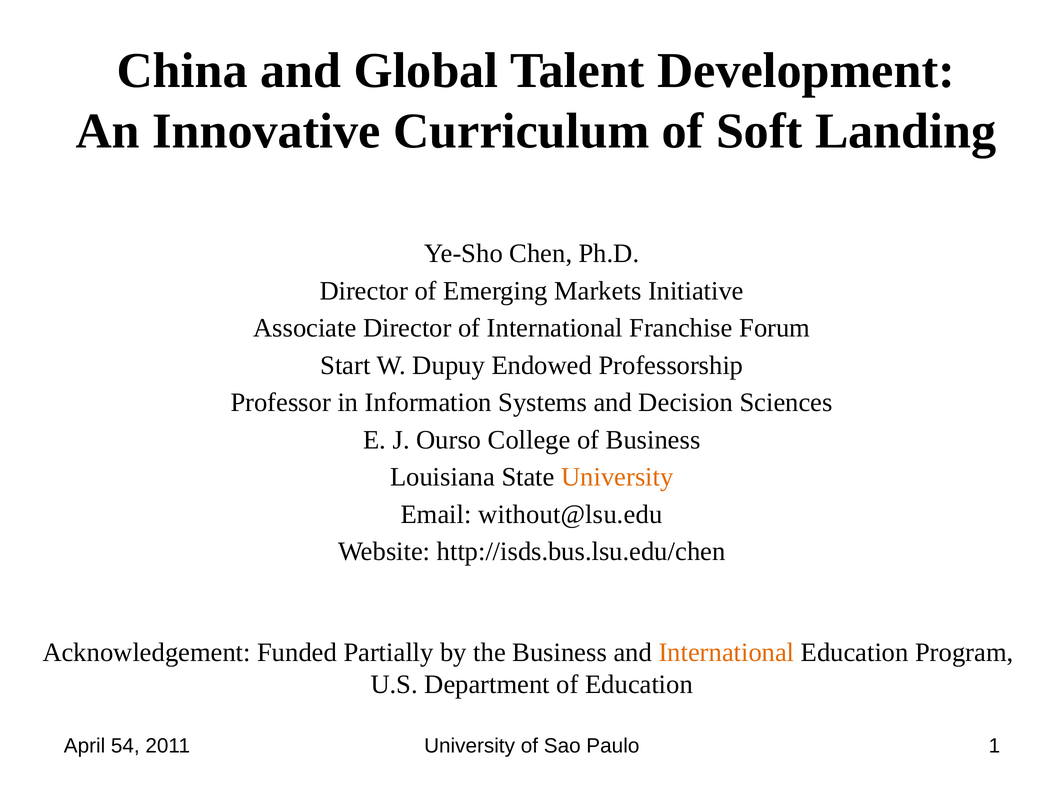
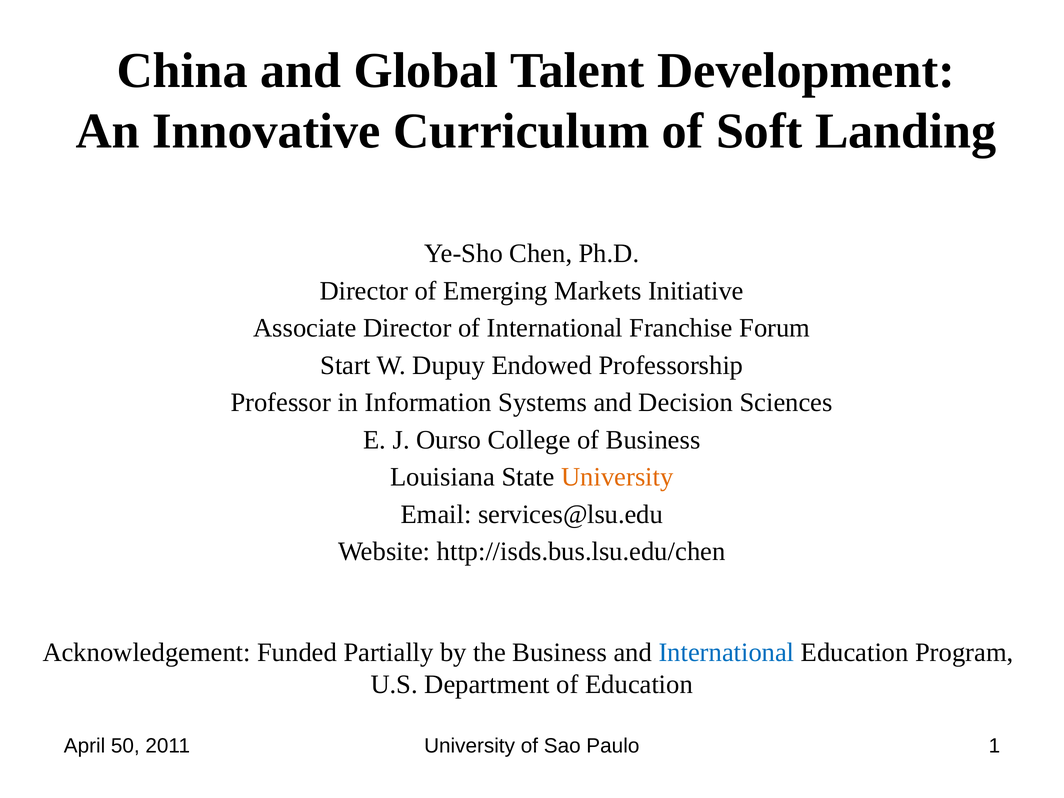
without@lsu.edu: without@lsu.edu -> services@lsu.edu (571, 514)
International colour: orange -> blue (726, 653)
54: 54 -> 50 (125, 746)
